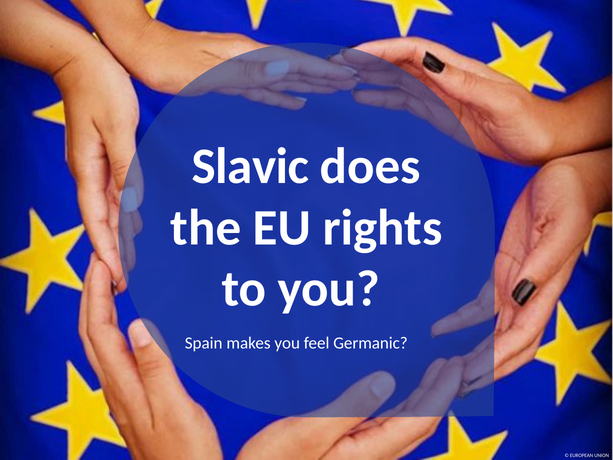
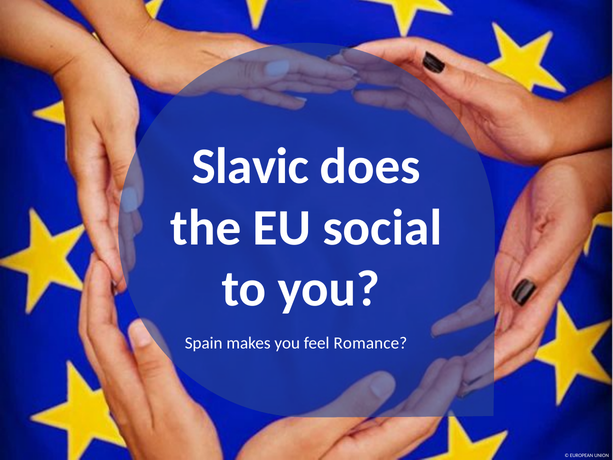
rights: rights -> social (382, 228)
Germanic: Germanic -> Romance (370, 343)
